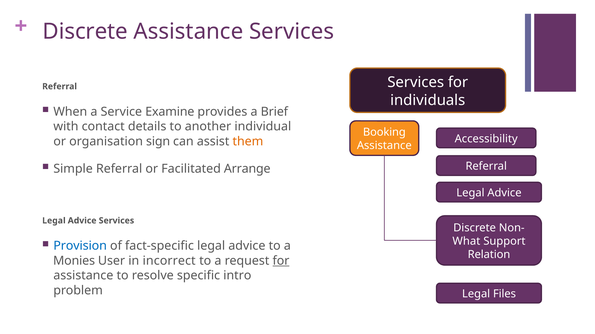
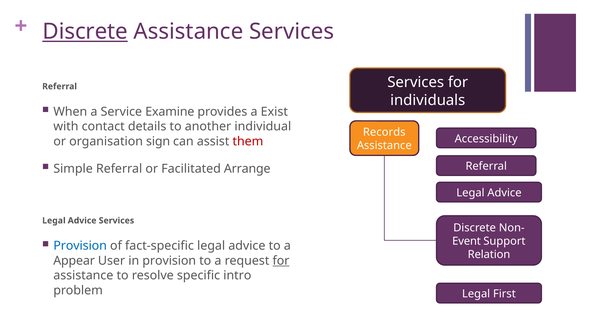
Discrete underline: none -> present (85, 32)
Brief: Brief -> Exist (274, 112)
Booking: Booking -> Records (384, 132)
them colour: orange -> red (248, 142)
What: What -> Event (467, 242)
Monies: Monies -> Appear (74, 261)
in incorrect: incorrect -> provision (169, 261)
Files: Files -> First (504, 294)
